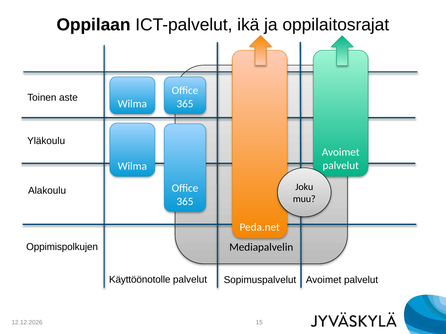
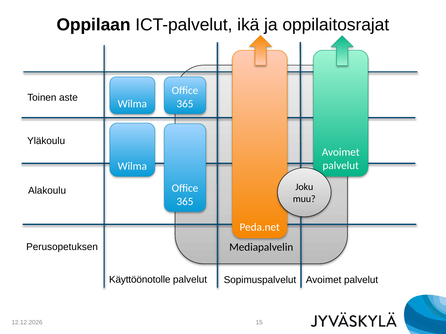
Oppimispolkujen: Oppimispolkujen -> Perusopetuksen (62, 247)
